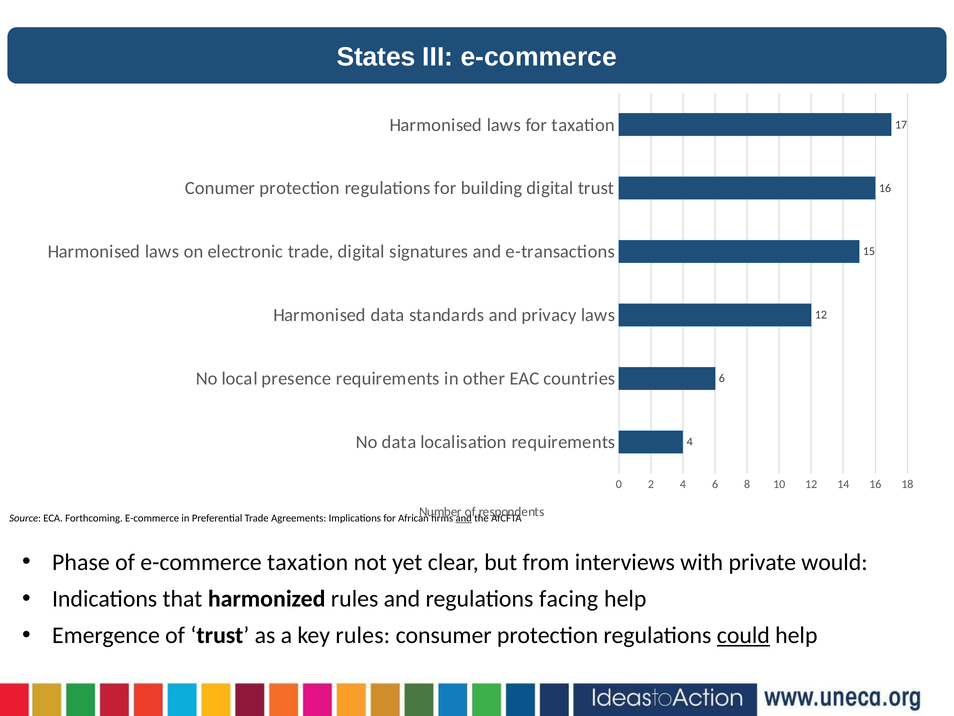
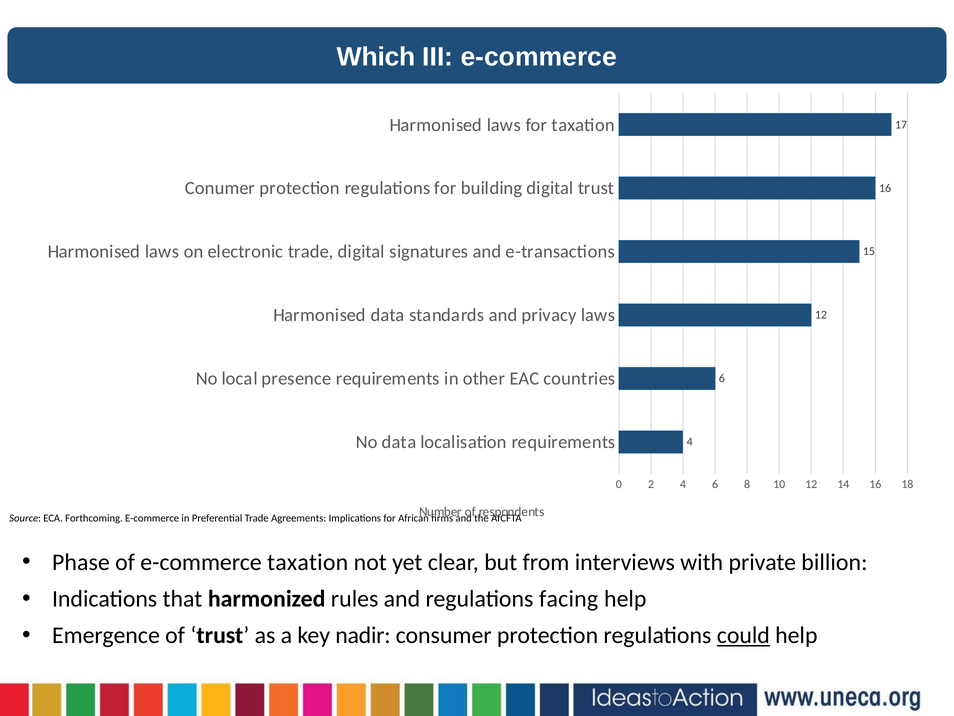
States: States -> Which (376, 57)
and underline: present -> none (464, 518)
would: would -> billion (834, 562)
key rules: rules -> nadir (363, 635)
